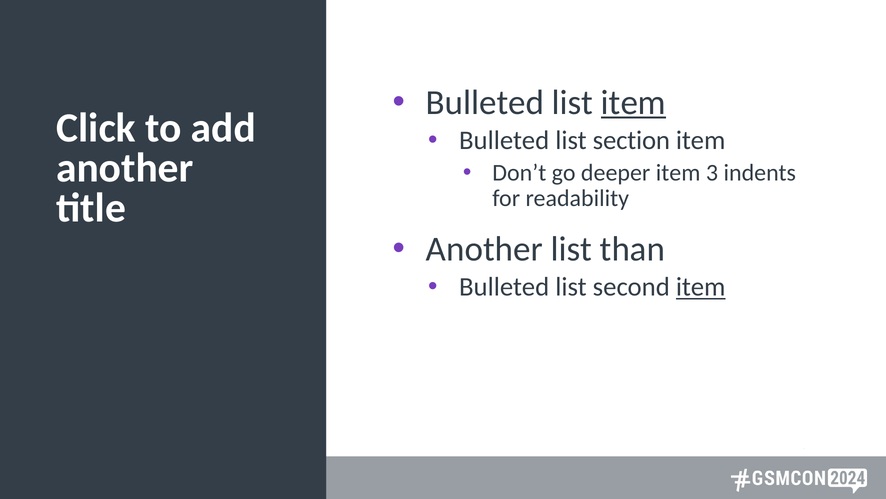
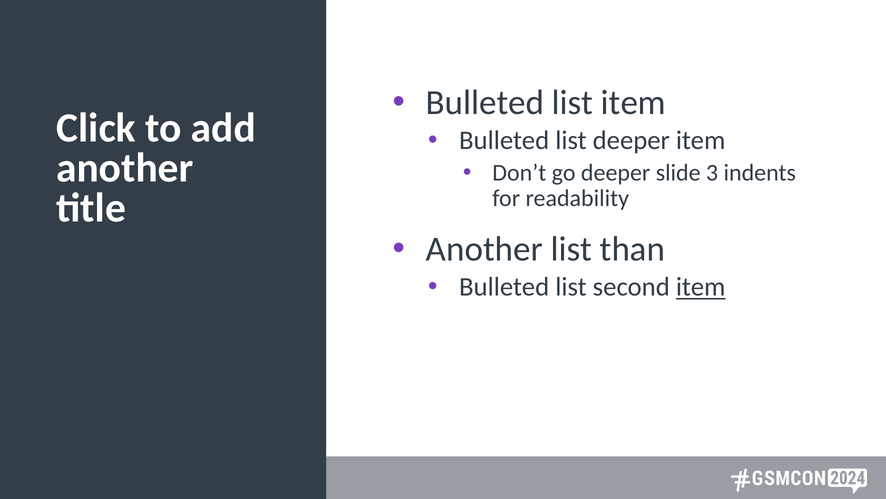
item underline: present -> none (633, 102)
list section: section -> deeper (631, 140)
deeper item: item -> slide (678, 172)
